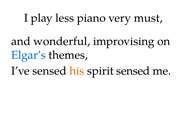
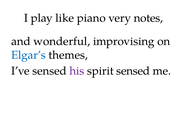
less: less -> like (65, 18)
must: must -> notes (148, 18)
his colour: orange -> purple (77, 71)
